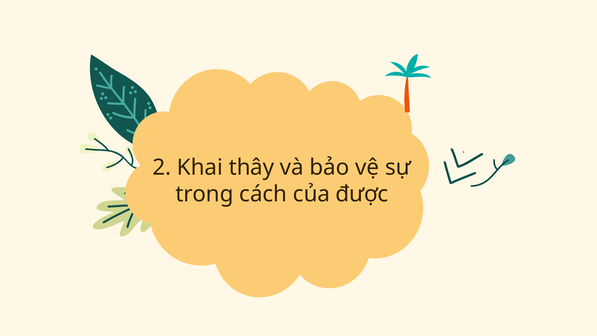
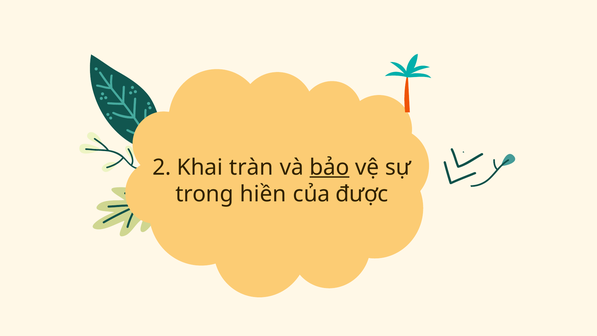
thây: thây -> tràn (251, 167)
bảo underline: none -> present (329, 167)
cách: cách -> hiền (263, 194)
